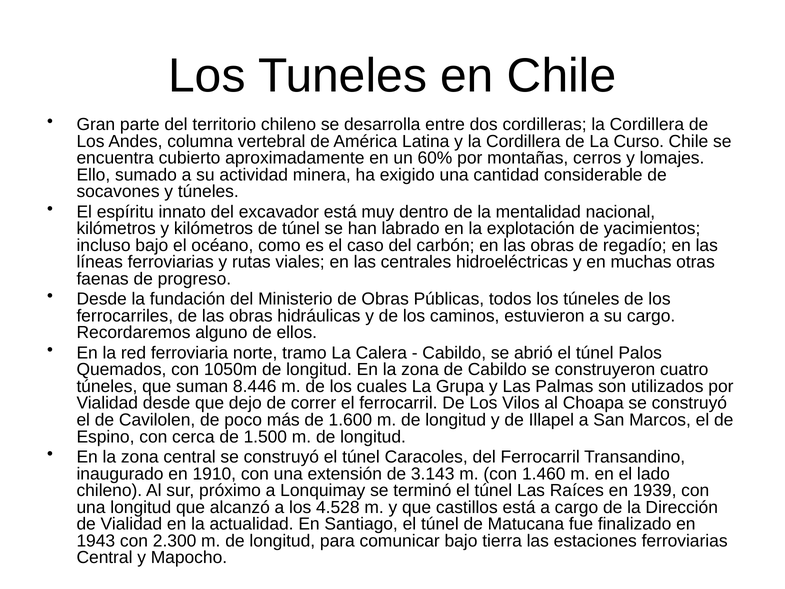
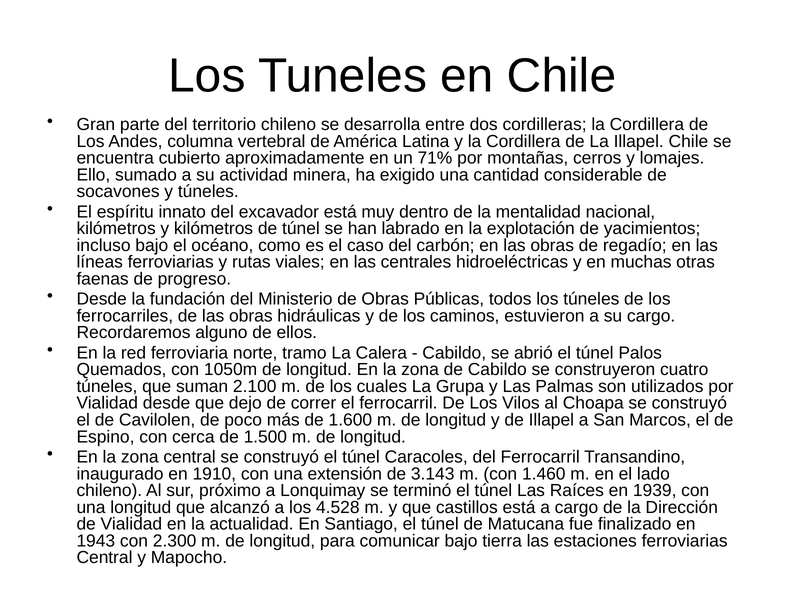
La Curso: Curso -> Illapel (639, 141)
60%: 60% -> 71% (435, 158)
8.446: 8.446 -> 2.100 (255, 386)
